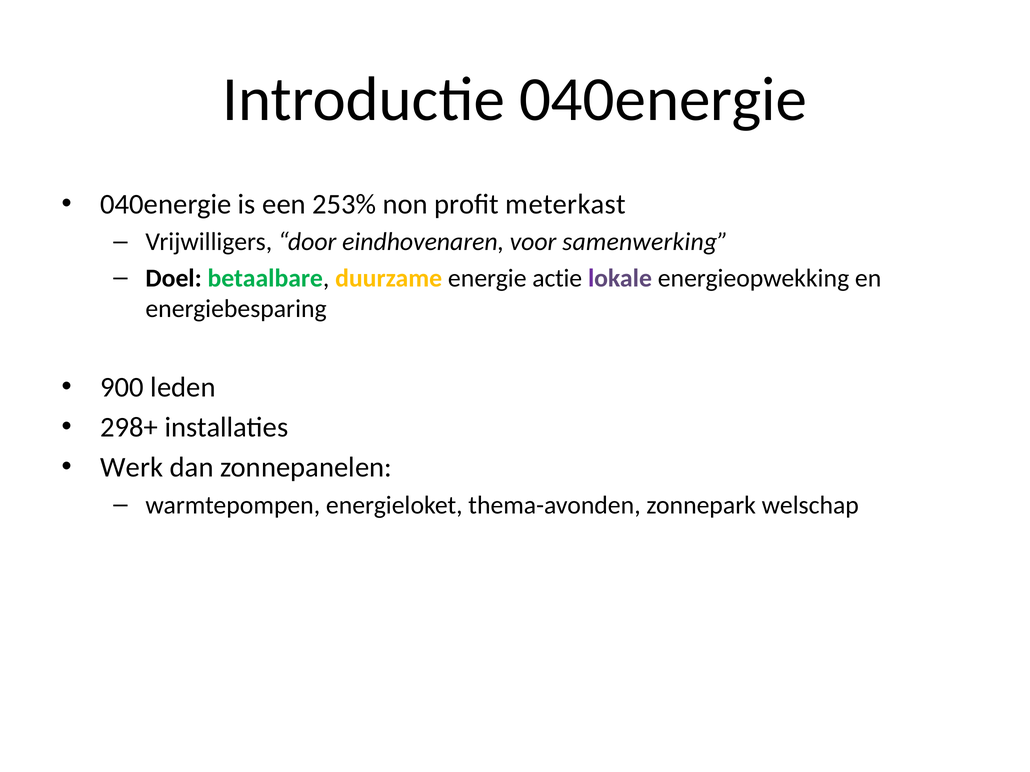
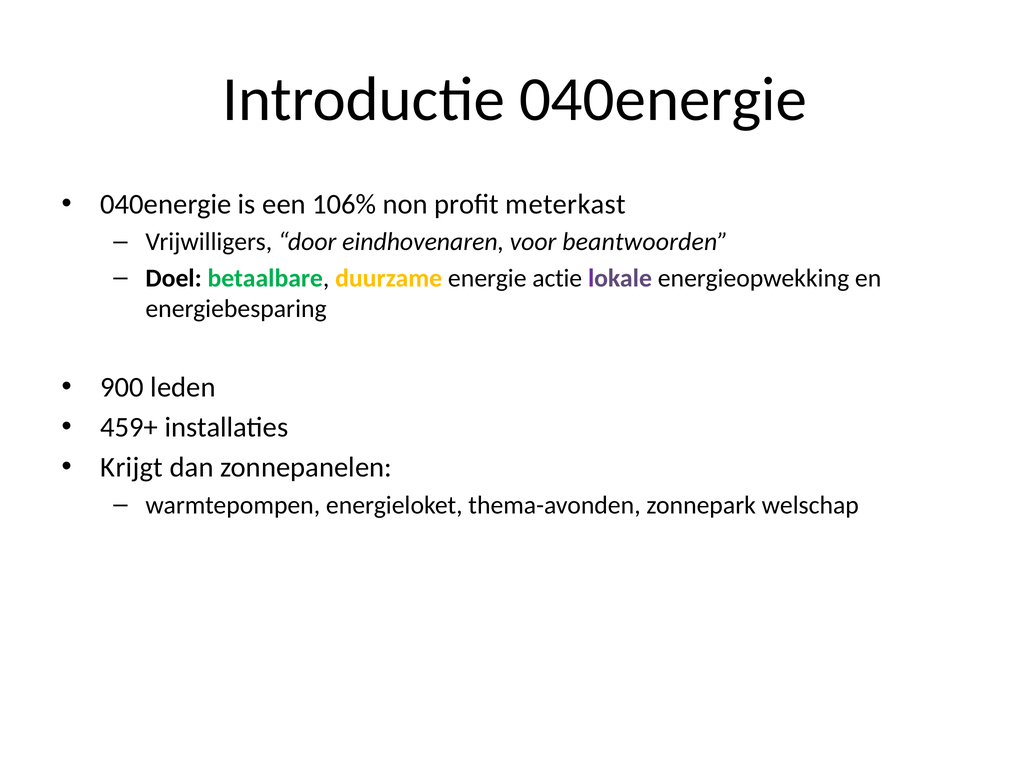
253%: 253% -> 106% (344, 205)
samenwerking: samenwerking -> beantwoorden (645, 242)
298+: 298+ -> 459+ (129, 428)
Werk: Werk -> Krijgt (132, 468)
